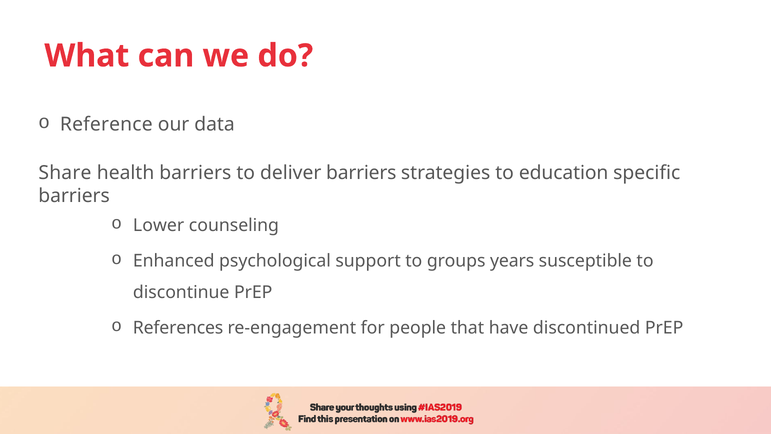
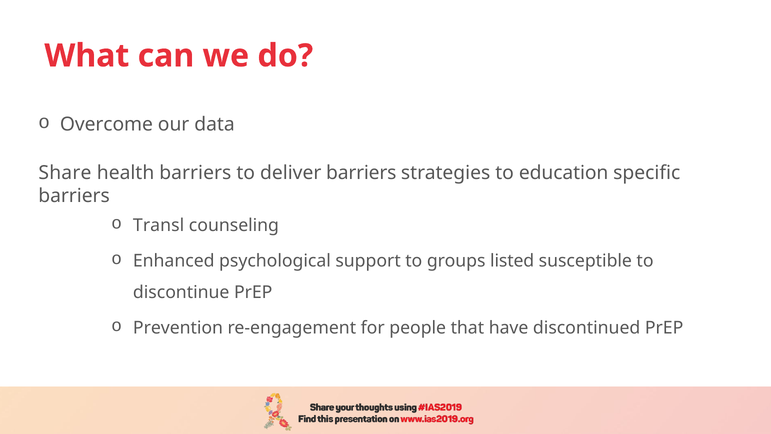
Reference: Reference -> Overcome (106, 124)
Lower: Lower -> Transl (159, 225)
years: years -> listed (512, 261)
References: References -> Prevention (178, 328)
